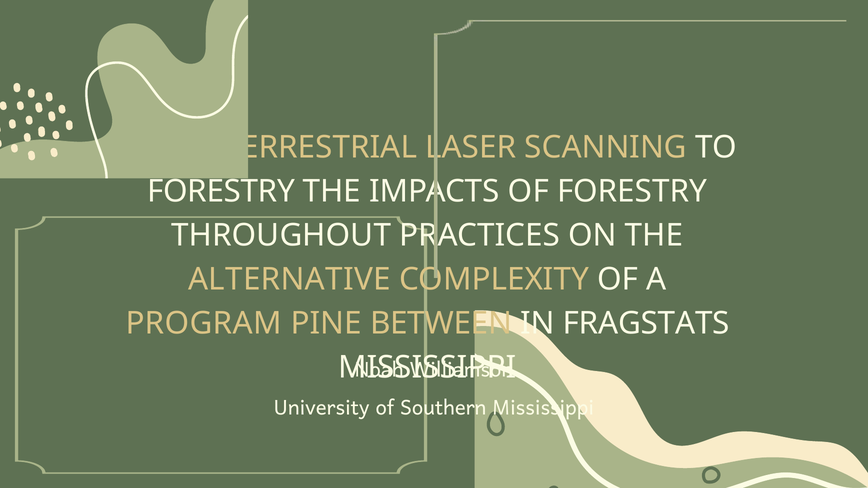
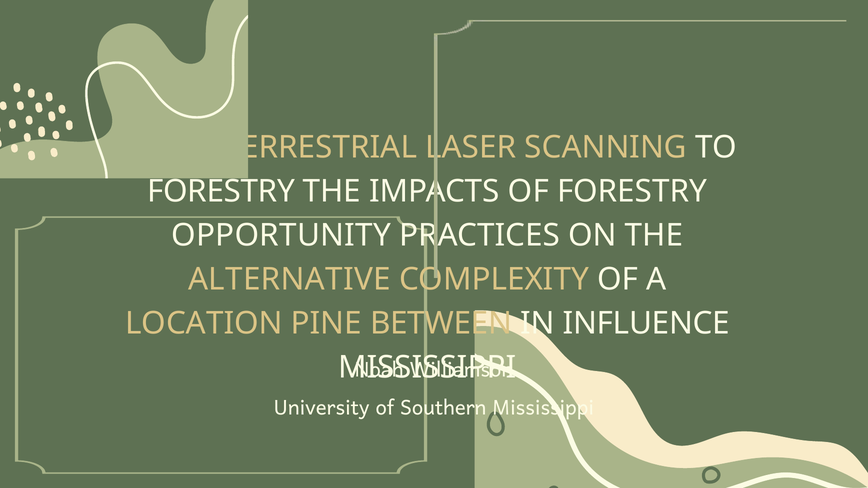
THROUGHOUT: THROUGHOUT -> OPPORTUNITY (281, 236)
PROGRAM: PROGRAM -> LOCATION (204, 324)
FRAGSTATS: FRAGSTATS -> INFLUENCE (646, 324)
